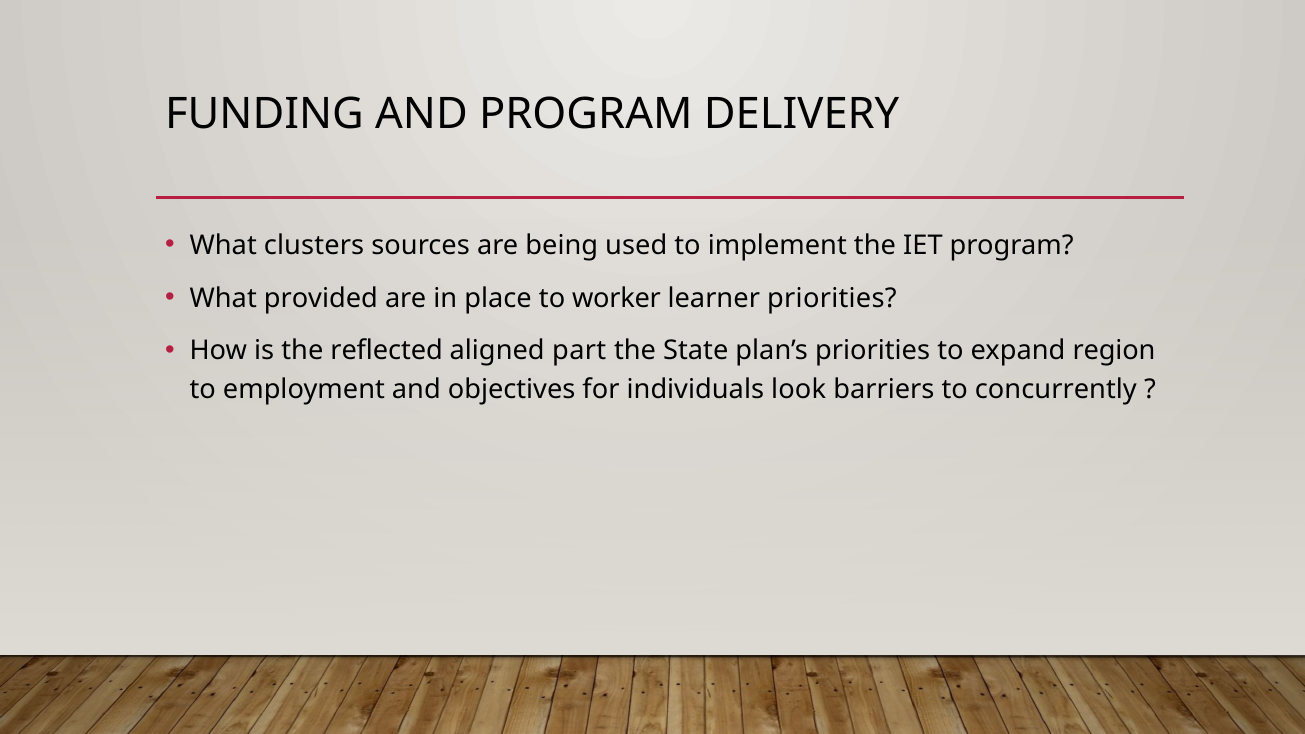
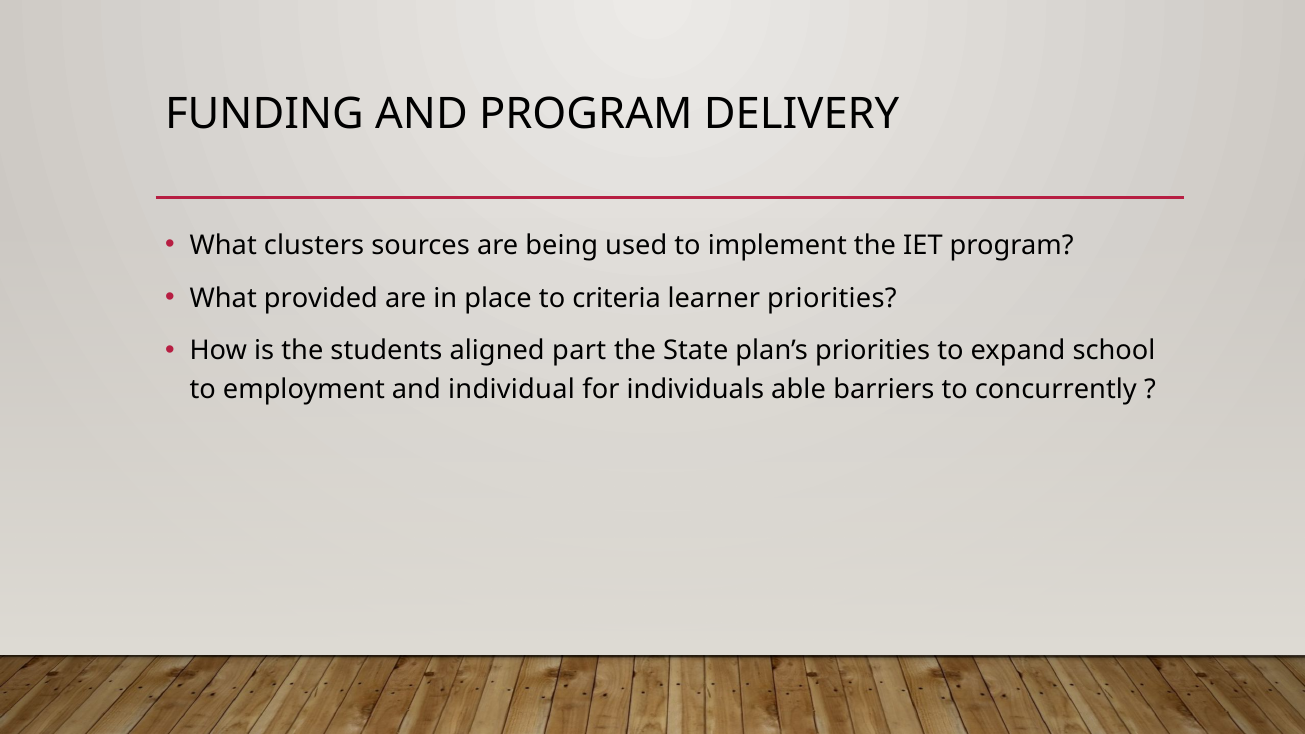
worker: worker -> criteria (617, 298)
reflected: reflected -> students (386, 351)
region: region -> school (1114, 351)
objectives: objectives -> individual (511, 390)
look: look -> able (799, 390)
